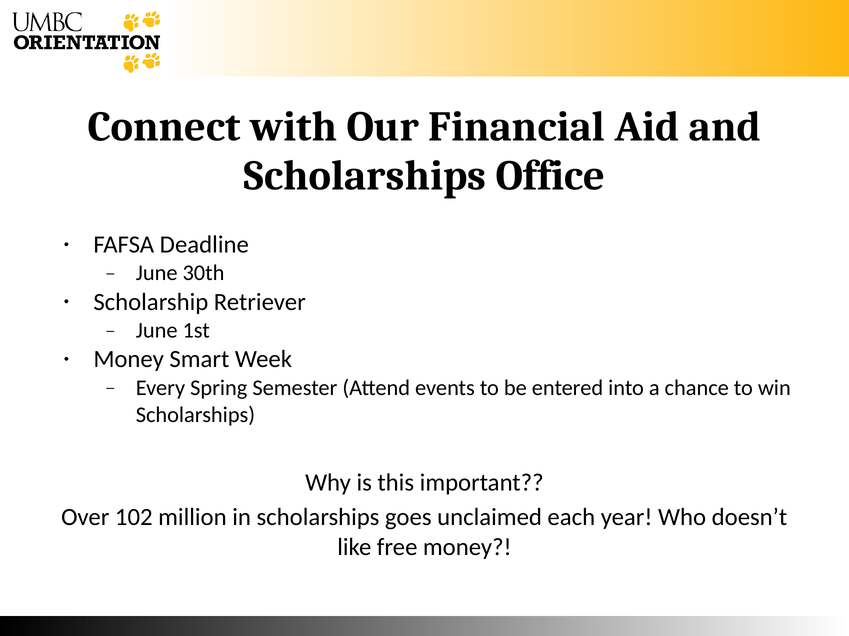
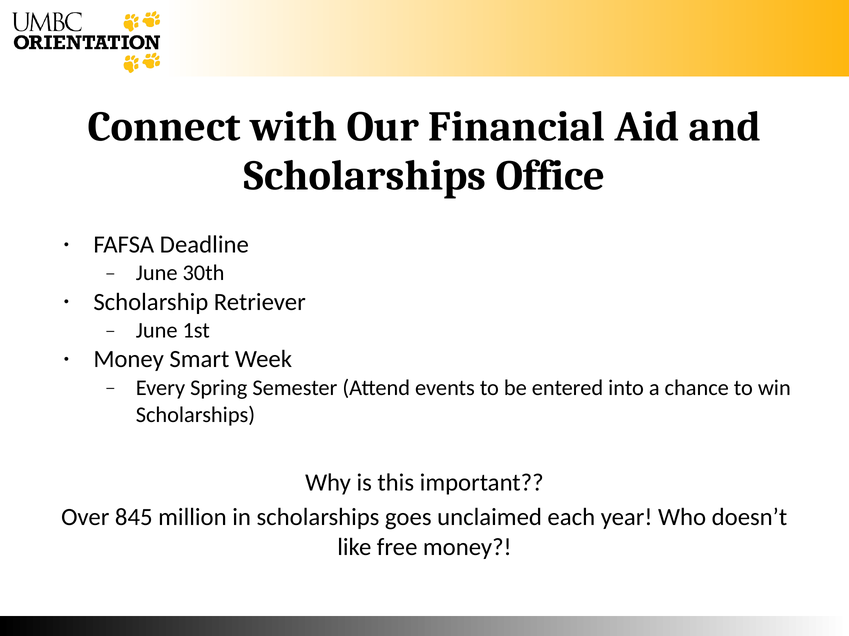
102: 102 -> 845 (134, 518)
